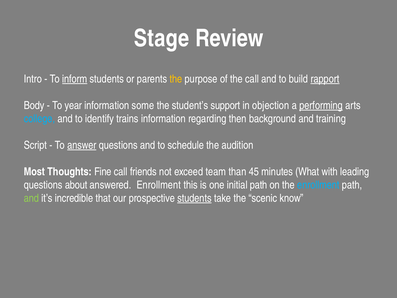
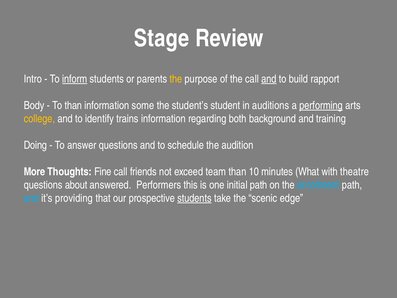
and underline: none -> present (269, 79)
rapport underline: present -> none (325, 79)
To year: year -> than (73, 105)
support: support -> student (225, 105)
objection: objection -> auditions (271, 105)
college colour: light blue -> yellow (39, 119)
then: then -> both (238, 119)
Script: Script -> Doing (35, 145)
answer underline: present -> none (82, 145)
Most: Most -> More (34, 172)
45: 45 -> 10 (254, 172)
leading: leading -> theatre (355, 172)
answered Enrollment: Enrollment -> Performers (159, 185)
and colour: light green -> light blue (31, 198)
incredible: incredible -> providing (74, 198)
know: know -> edge (292, 198)
